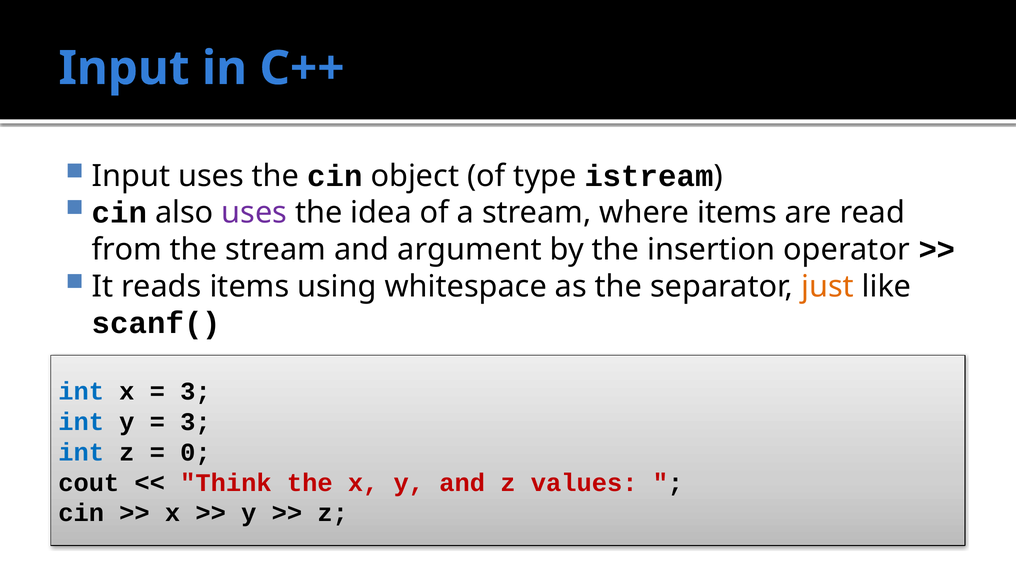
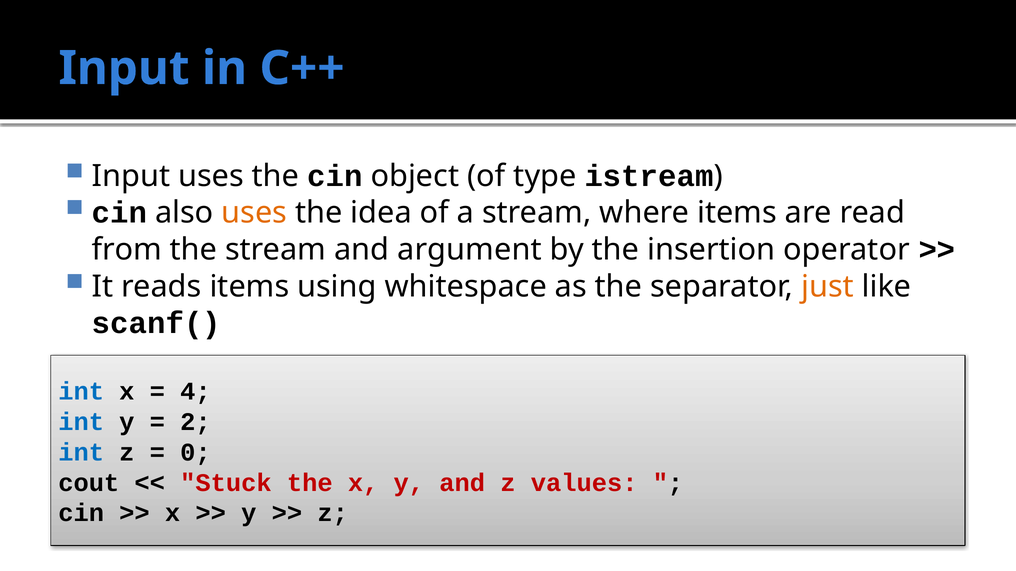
uses colour: purple -> orange (254, 213)
3: 3 -> 4 (195, 392)
3: 3 -> 2 (195, 422)
Think: Think -> Stuck (226, 483)
